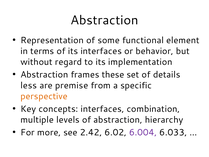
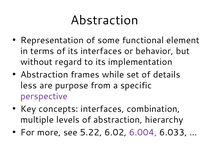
these: these -> while (113, 74)
premise: premise -> purpose (72, 85)
perspective colour: orange -> purple (44, 96)
2.42: 2.42 -> 5.22 (91, 132)
